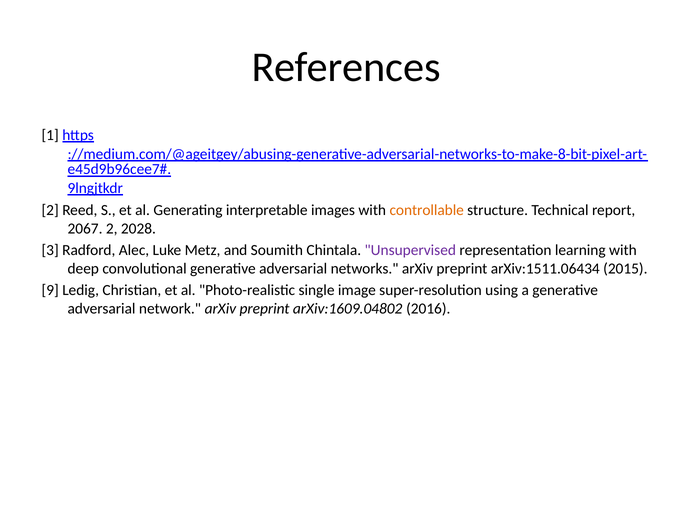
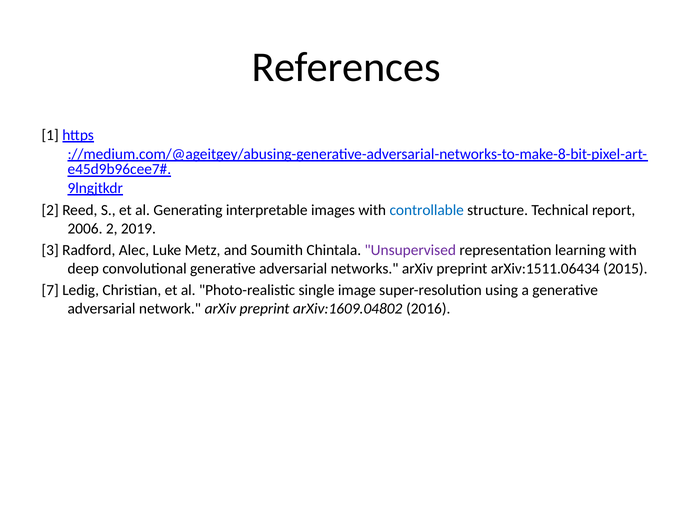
controllable colour: orange -> blue (427, 210)
2067: 2067 -> 2006 (85, 228)
2028: 2028 -> 2019 (138, 228)
9: 9 -> 7 (50, 290)
